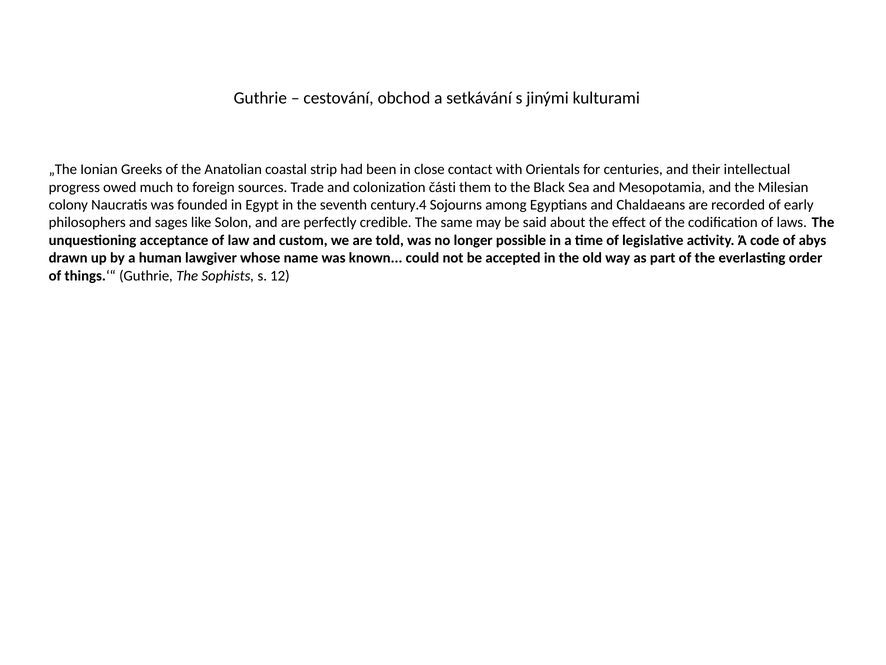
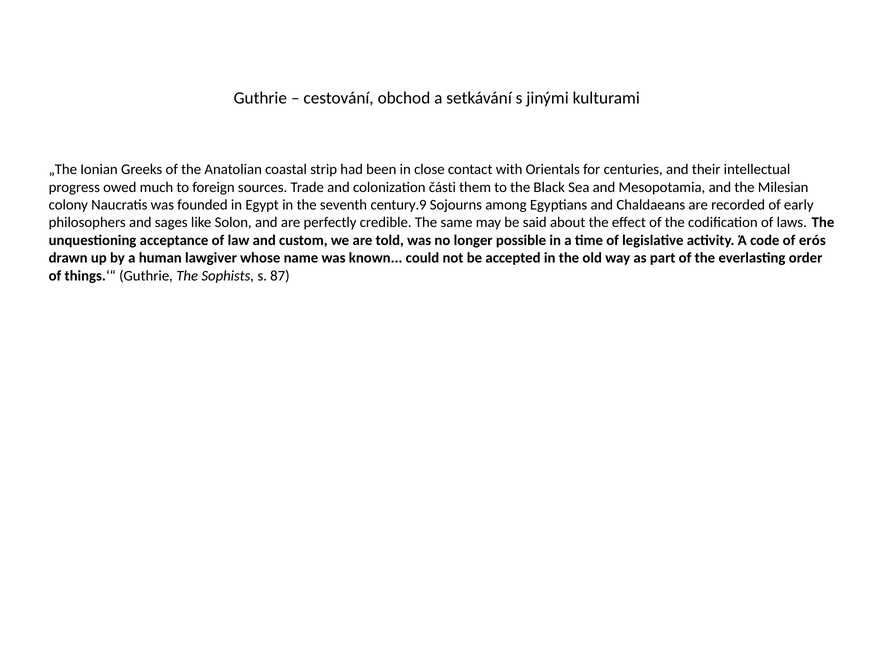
century.4: century.4 -> century.9 (399, 205)
abys: abys -> erós (812, 240)
12: 12 -> 87 (280, 276)
